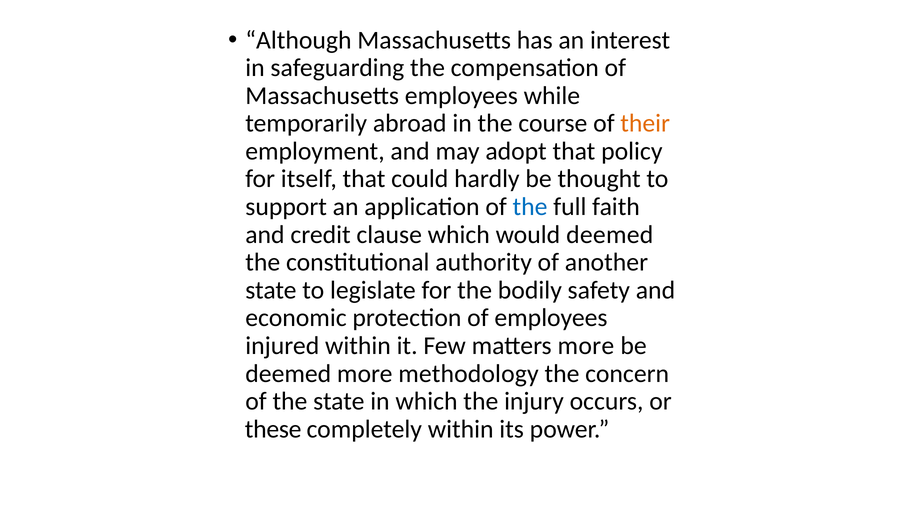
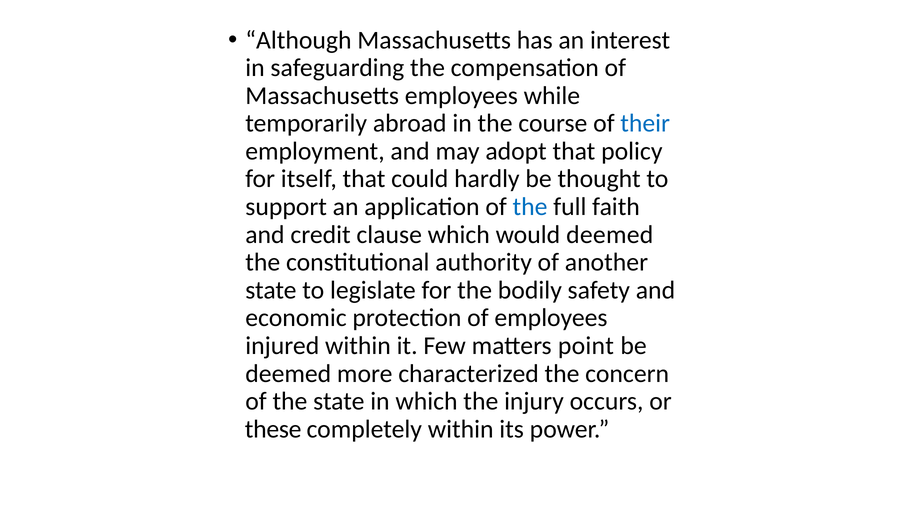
their colour: orange -> blue (645, 123)
matters more: more -> point (586, 346)
methodology: methodology -> characterized (469, 374)
